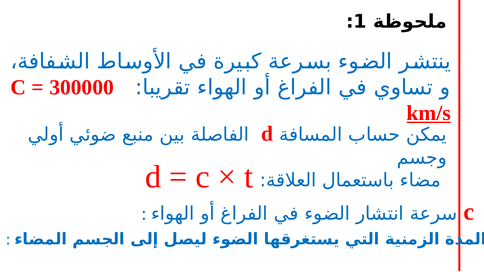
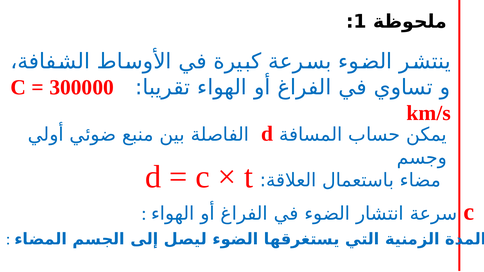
km/s underline: present -> none (429, 113)
